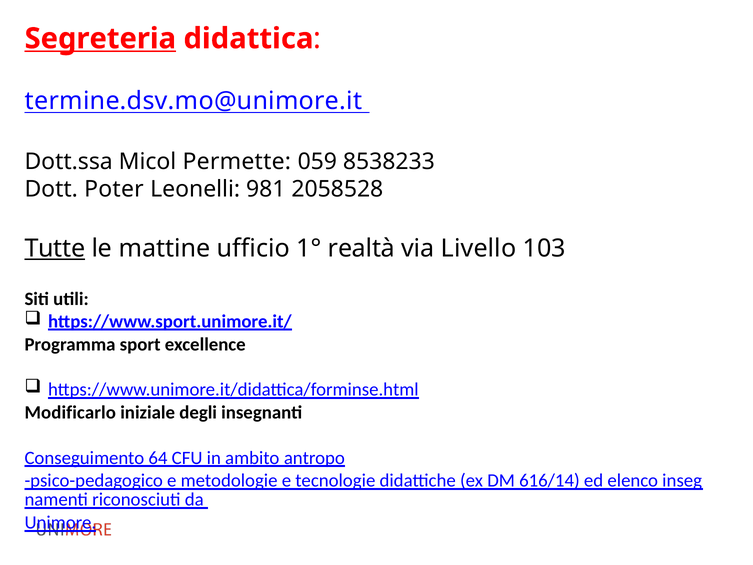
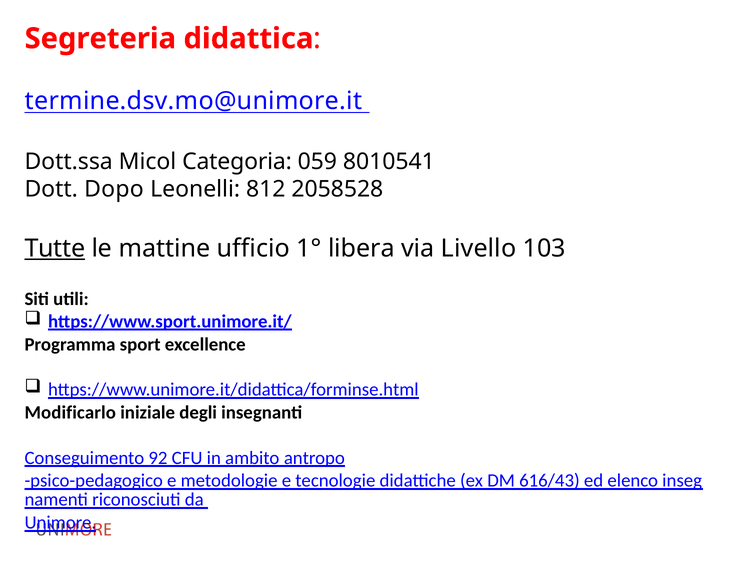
Segreteria underline: present -> none (100, 39)
Permette: Permette -> Categoria (237, 162)
8538233: 8538233 -> 8010541 (389, 162)
Poter: Poter -> Dopo (114, 189)
981: 981 -> 812 (266, 189)
realtà: realtà -> libera (361, 248)
64: 64 -> 92 (158, 458)
616/14: 616/14 -> 616/43 (549, 481)
